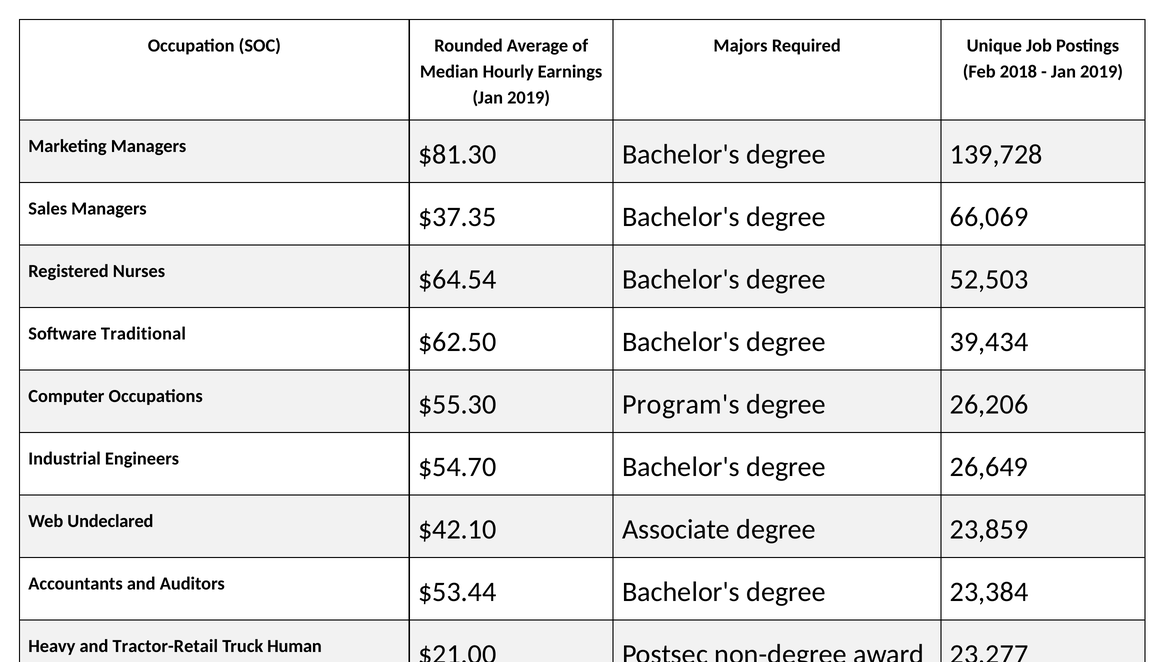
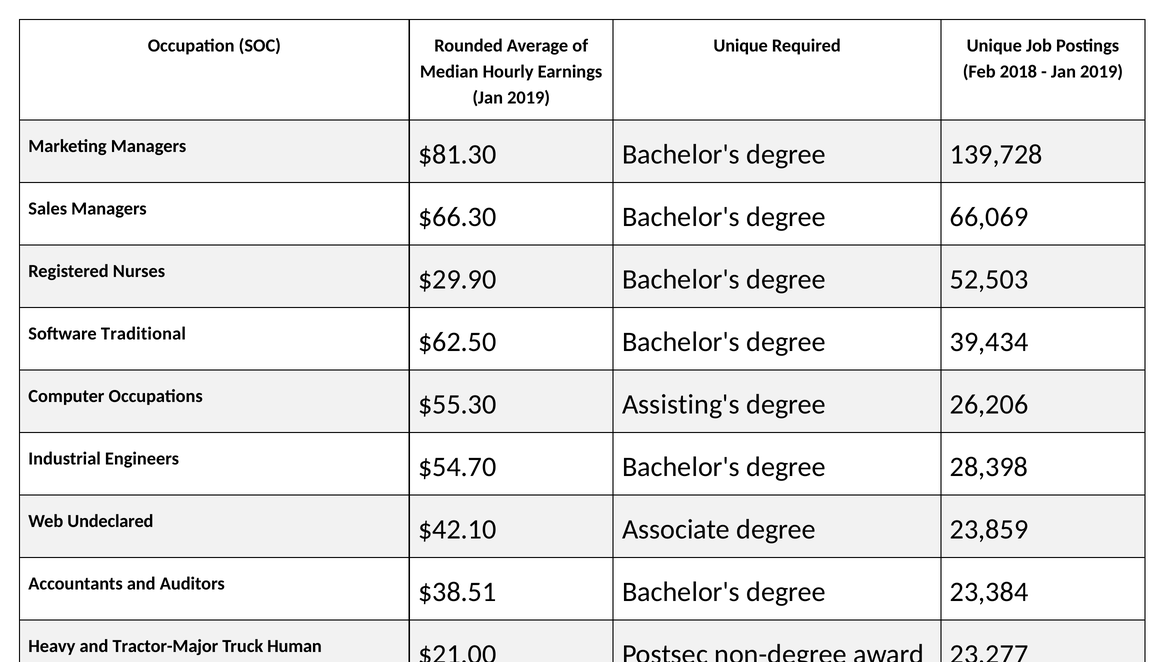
Majors: Majors -> Unique (741, 46)
$37.35: $37.35 -> $66.30 (457, 217)
$64.54: $64.54 -> $29.90 (457, 279)
Program's: Program's -> Assisting's (681, 404)
26,649: 26,649 -> 28,398 (989, 466)
$53.44: $53.44 -> $38.51 (457, 591)
Tractor-Retail: Tractor-Retail -> Tractor-Major (165, 646)
